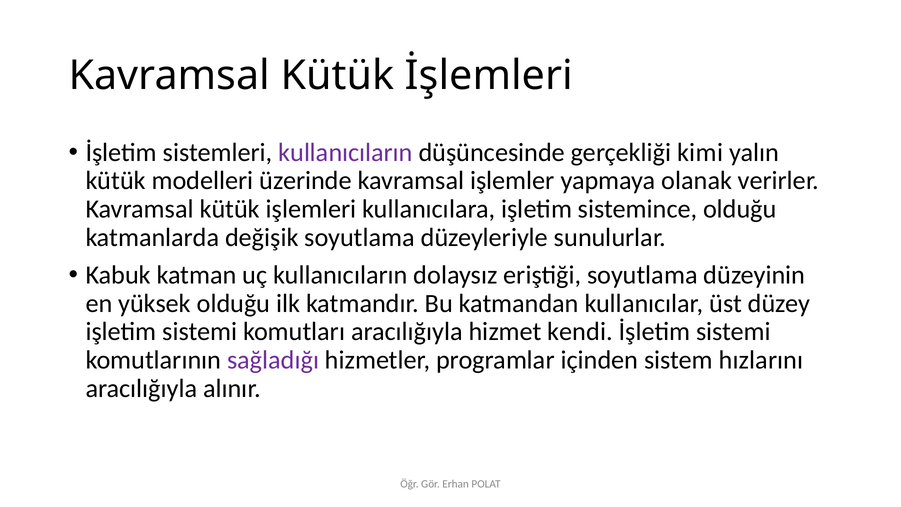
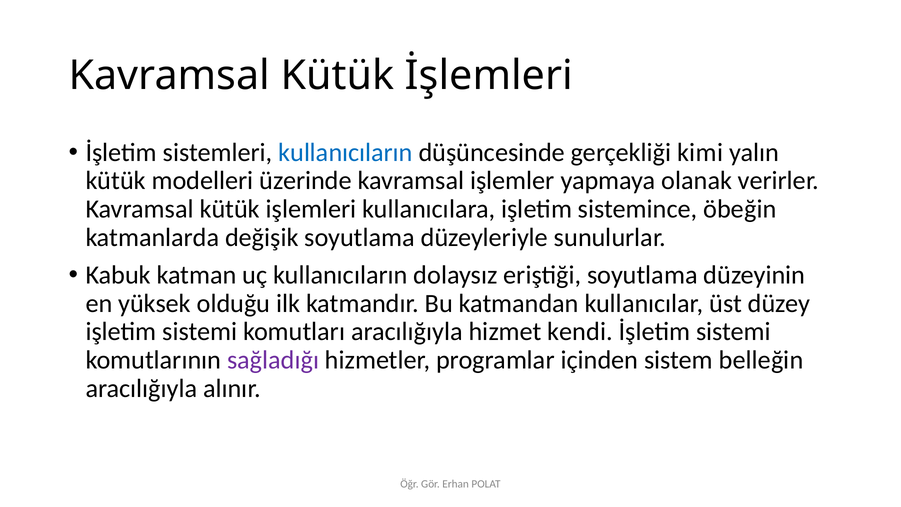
kullanıcıların colour: purple -> blue (346, 152)
sistemince olduğu: olduğu -> öbeğin (740, 209)
hızlarını: hızlarını -> belleğin (761, 360)
